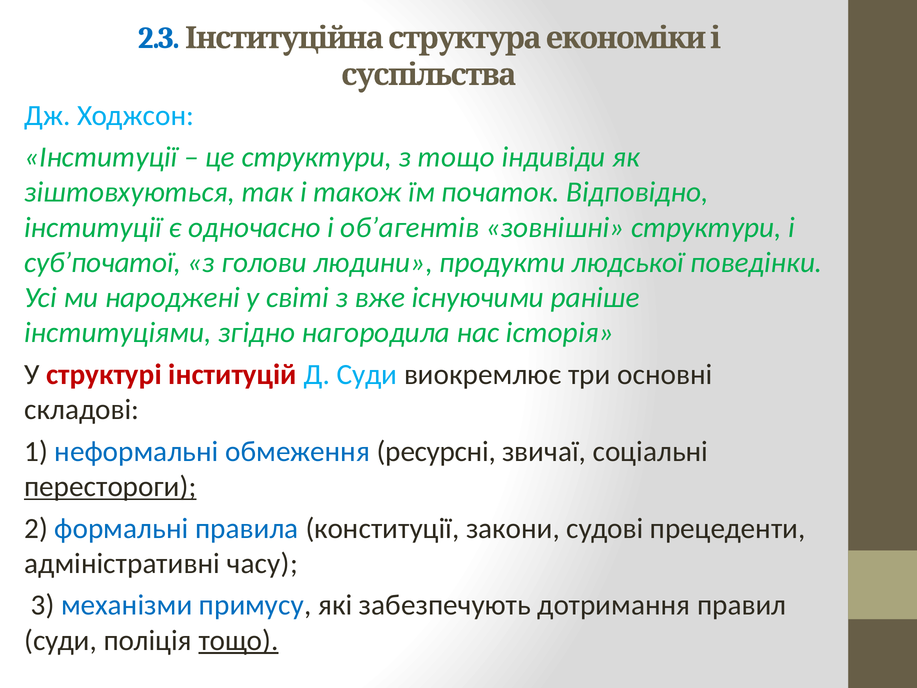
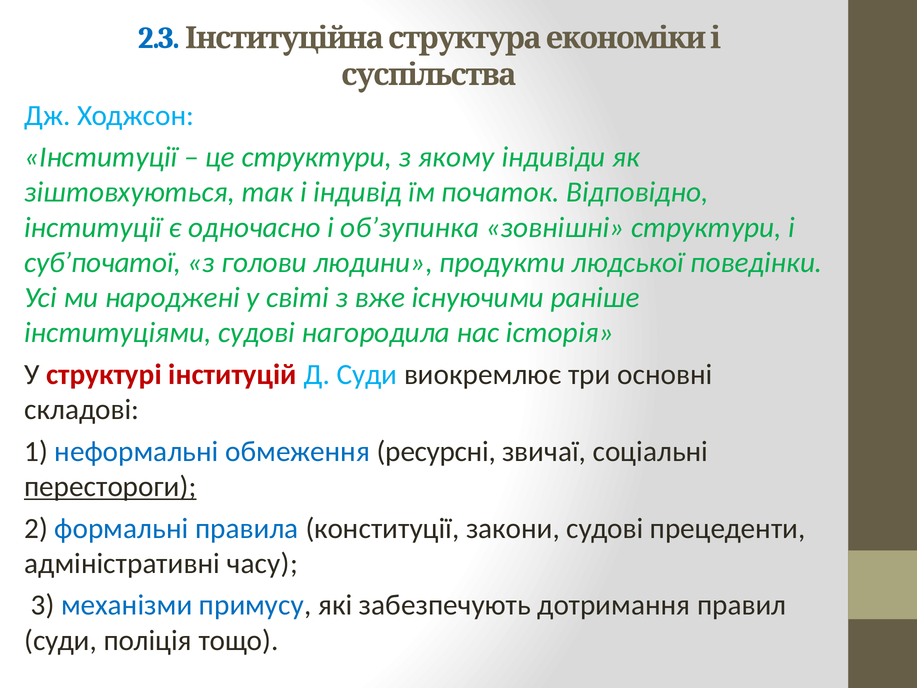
з тощо: тощо -> якому (456, 157)
також: також -> індивід (358, 192)
об’агентів: об’агентів -> об’зупинка (410, 227)
інституціями згідно: згідно -> судові (257, 333)
тощо underline: present -> none (239, 640)
